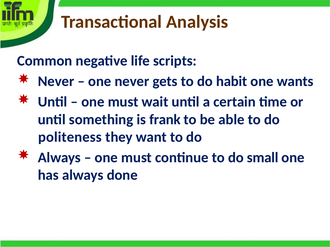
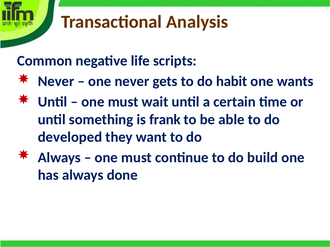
politeness: politeness -> developed (70, 137)
small: small -> build (263, 158)
